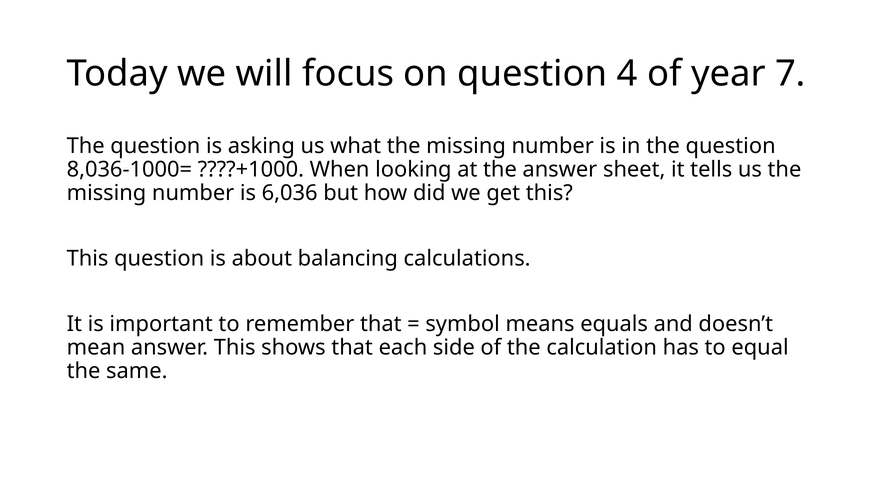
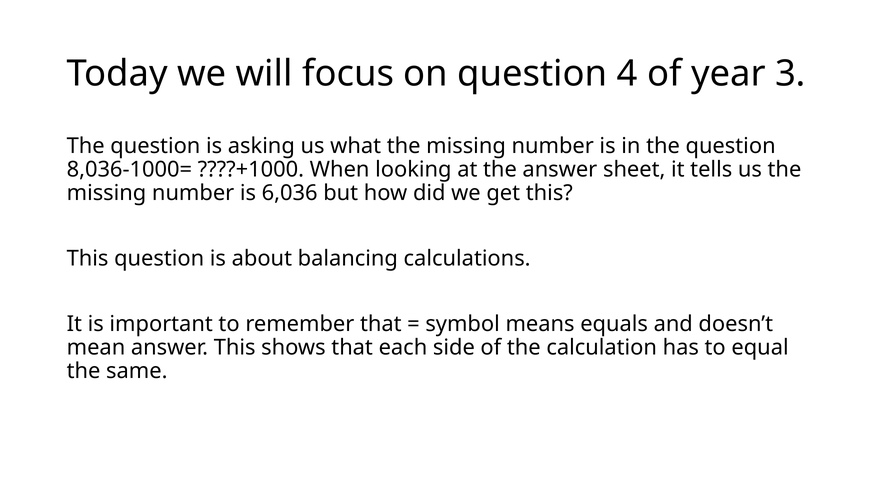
7: 7 -> 3 (790, 74)
